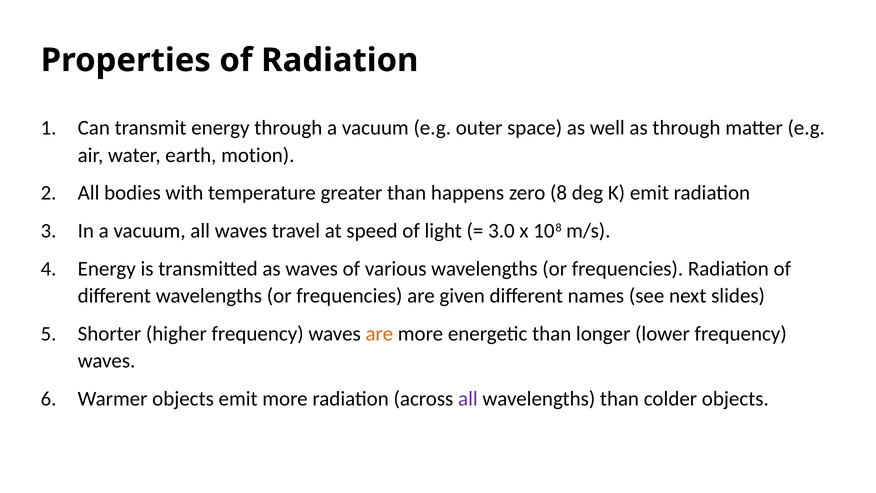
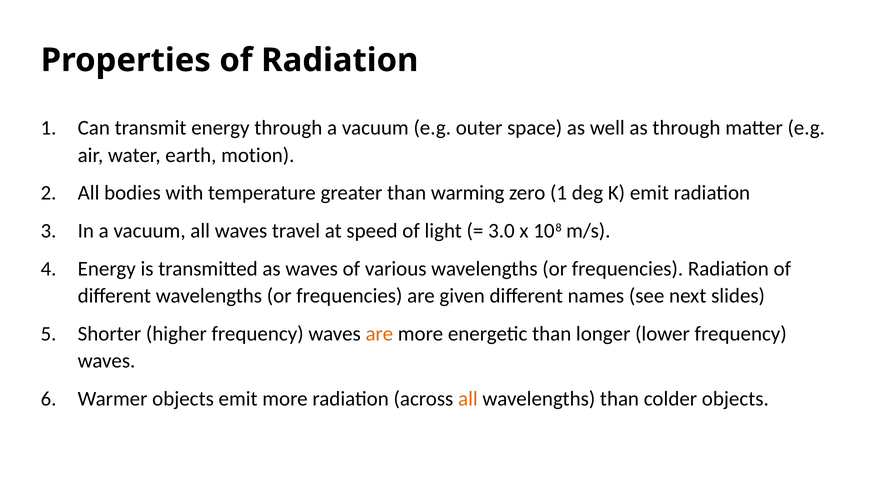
happens: happens -> warming (468, 193)
zero 8: 8 -> 1 (559, 193)
all colour: purple -> orange (468, 398)
